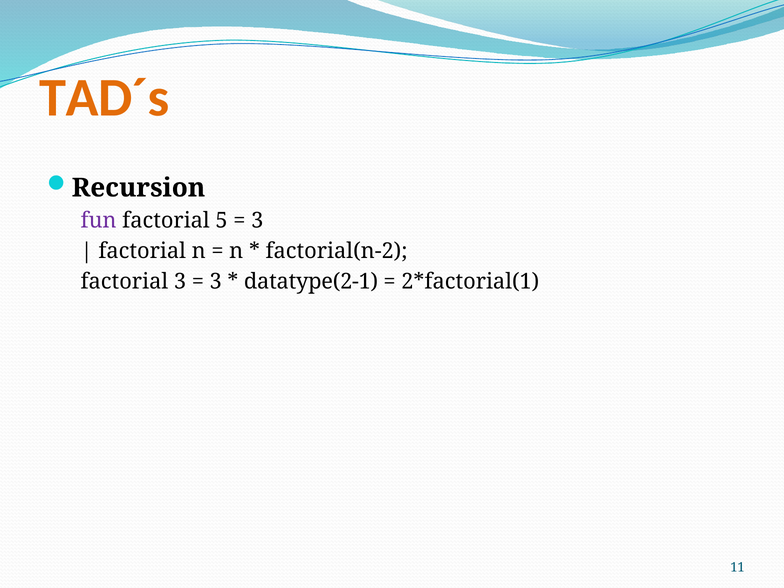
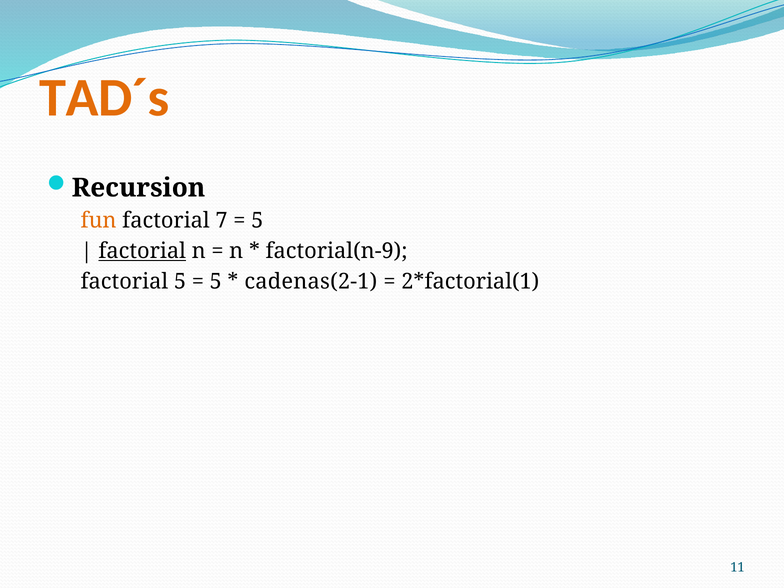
fun colour: purple -> orange (99, 221)
5: 5 -> 7 (222, 221)
3: 3 -> 5 (257, 221)
factorial underline: none -> present (142, 251)
factorial(n-2: factorial(n-2 -> factorial(n-9 (336, 251)
factorial 3: 3 -> 5 (180, 282)
3: 3 -> 5 (216, 282)
datatype(2-1: datatype(2-1 -> cadenas(2-1 (311, 282)
